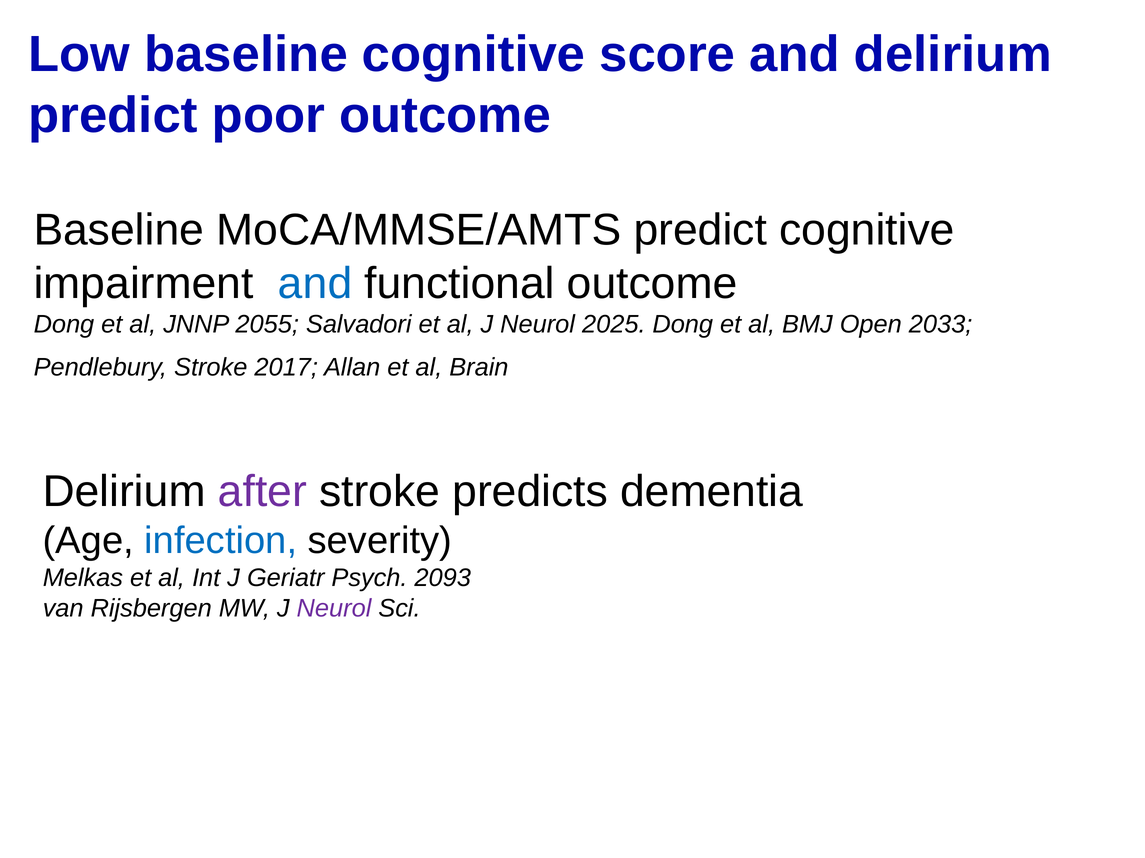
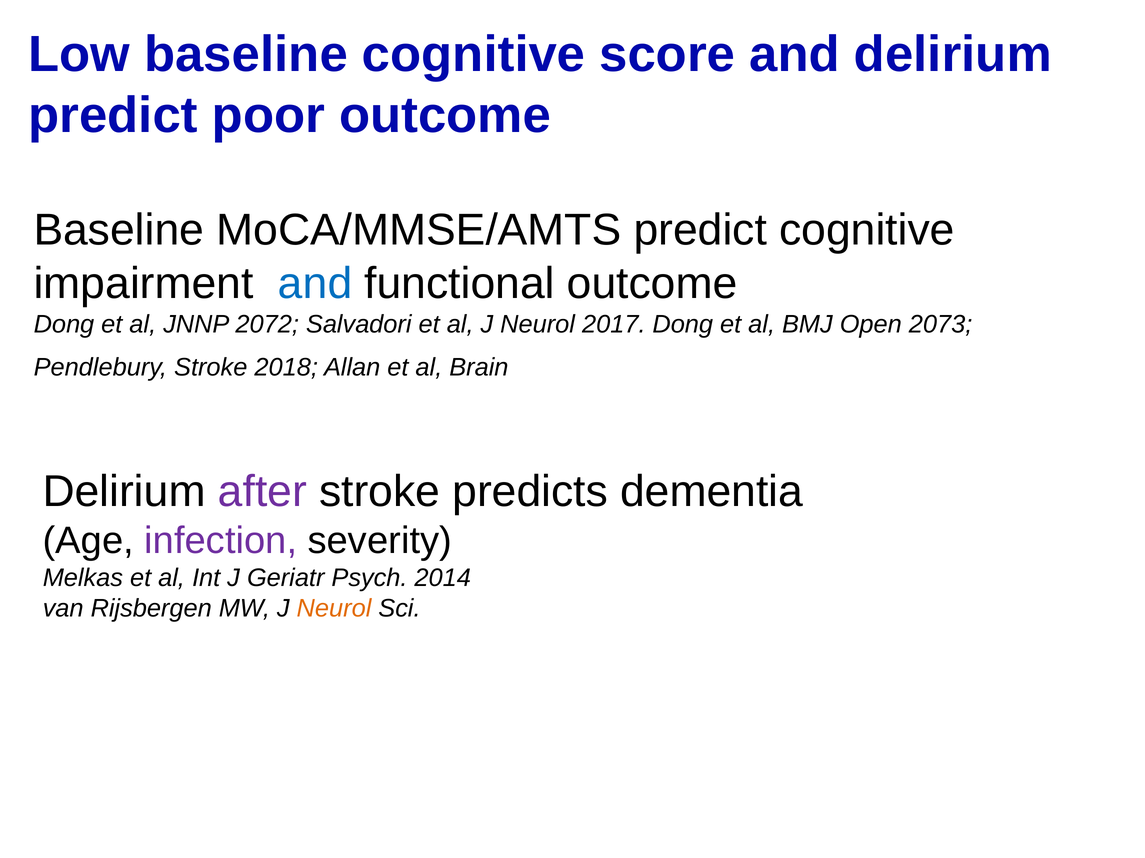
2055: 2055 -> 2072 (267, 325)
2025: 2025 -> 2017 (614, 325)
2033: 2033 -> 2073 (941, 325)
2017: 2017 -> 2018 (286, 368)
infection colour: blue -> purple (221, 541)
2093: 2093 -> 2014 (443, 578)
Neurol colour: purple -> orange (334, 609)
